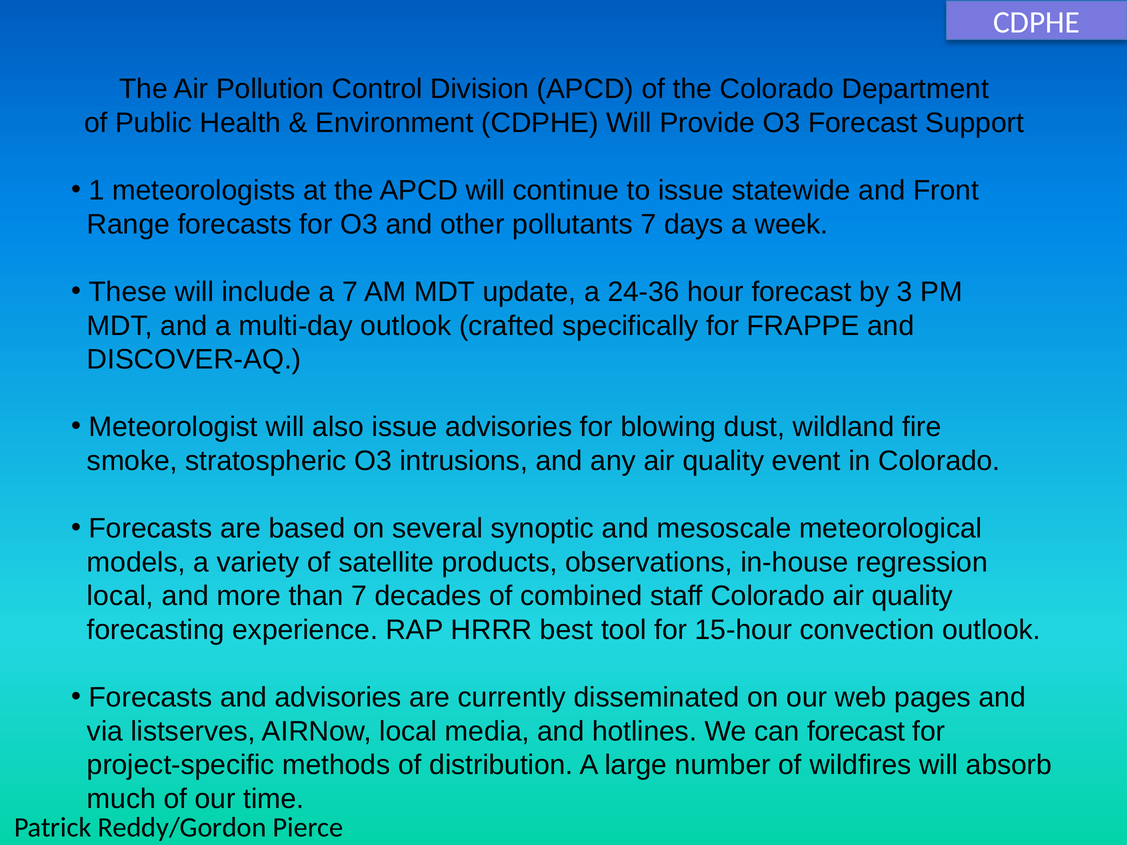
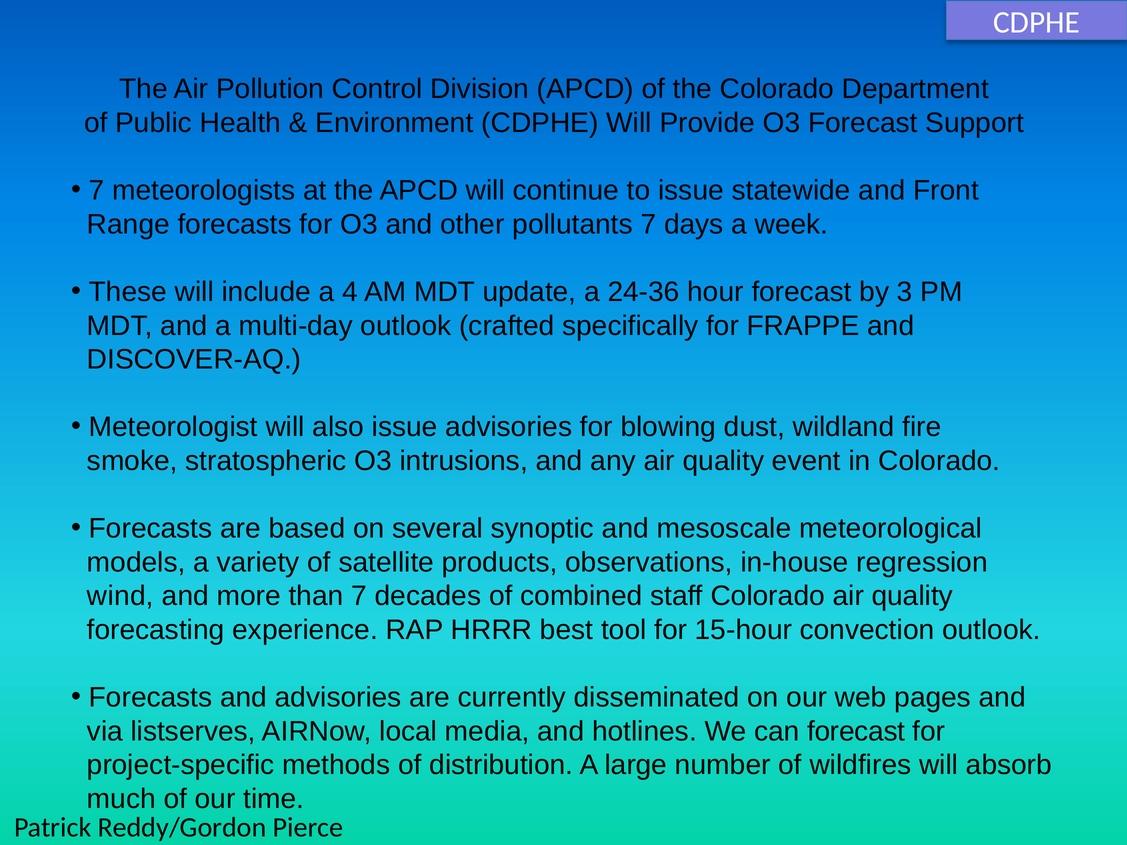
1: 1 -> 7 (97, 191)
a 7: 7 -> 4 (350, 292)
local: local -> wind (120, 596)
